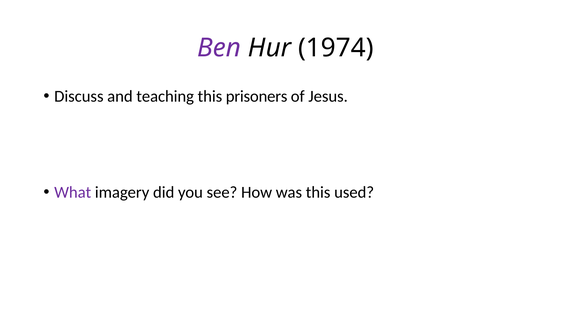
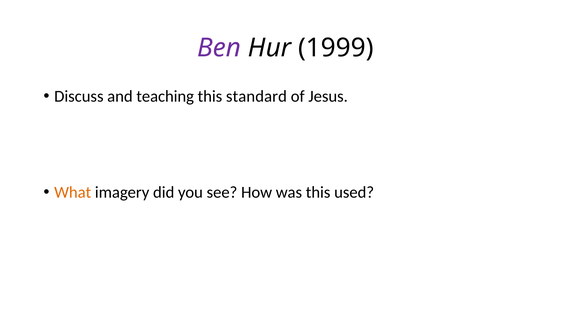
1974: 1974 -> 1999 (336, 48)
prisoners: prisoners -> standard (256, 97)
What colour: purple -> orange (73, 192)
